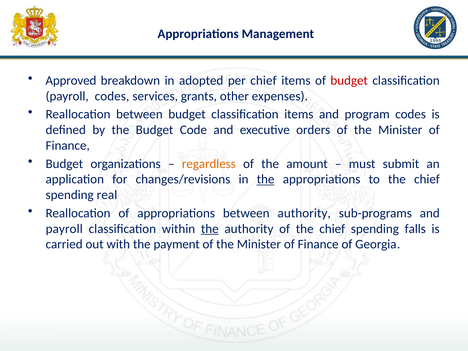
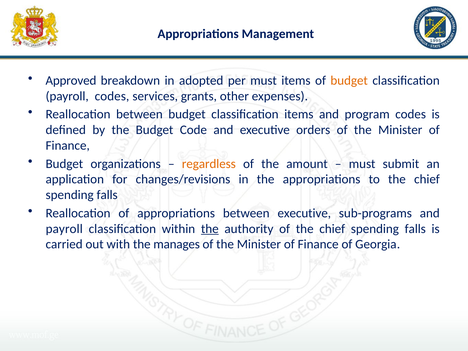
per chief: chief -> must (264, 81)
budget colour: red -> orange (349, 81)
the underline: present -> none (266, 179)
real: real -> falls (107, 195)
between authority: authority -> executive (304, 213)
payment: payment -> manages (177, 244)
